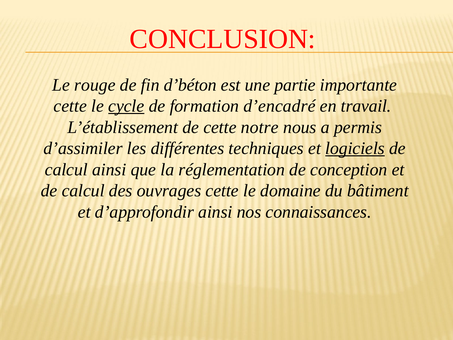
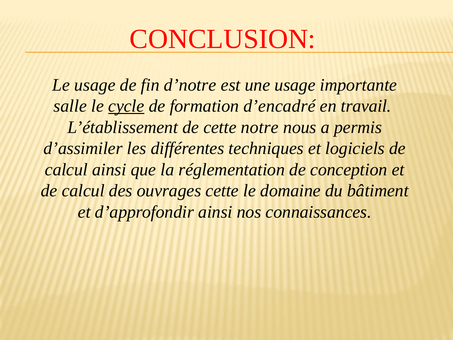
Le rouge: rouge -> usage (95, 85)
d’béton: d’béton -> d’notre (190, 85)
une partie: partie -> usage (295, 85)
cette: cette -> salle (70, 106)
logiciels underline: present -> none (355, 148)
